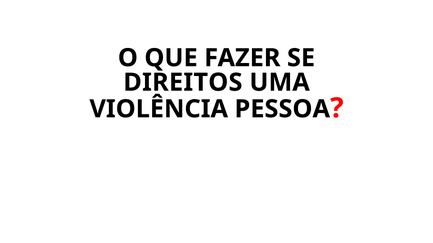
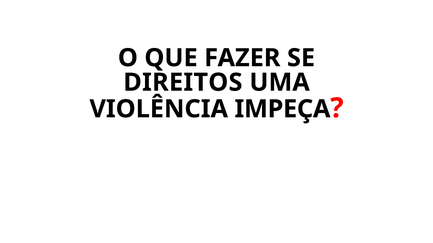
PESSOA: PESSOA -> IMPEÇA (282, 109)
